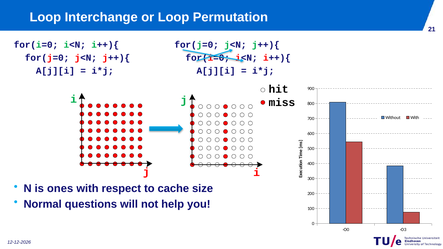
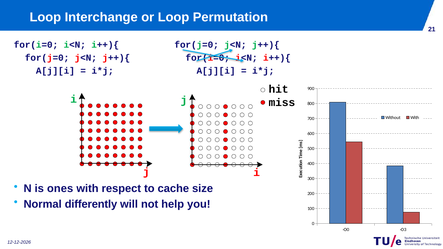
questions: questions -> differently (91, 204)
